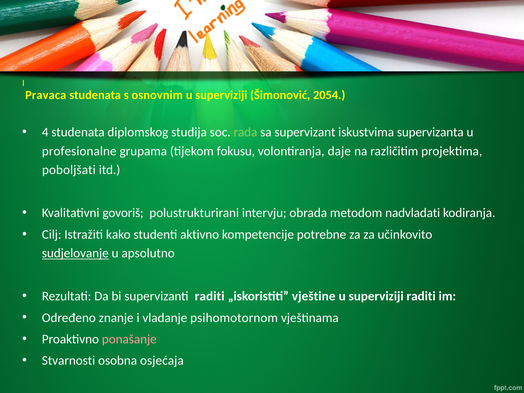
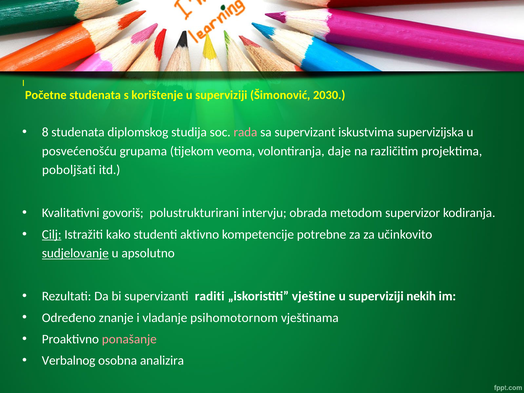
Pravaca: Pravaca -> Početne (46, 95)
osnovnim: osnovnim -> korištenje (157, 95)
2054: 2054 -> 2030 (329, 95)
4: 4 -> 8 (45, 132)
rada colour: light green -> pink (245, 132)
supervizanta: supervizanta -> supervizijska (430, 132)
profesionalne: profesionalne -> posvećenošću (79, 151)
fokusu: fokusu -> veoma (236, 151)
nadvladati: nadvladati -> supervizor (413, 213)
Cilj underline: none -> present (52, 234)
superviziji raditi: raditi -> nekih (421, 296)
Stvarnosti: Stvarnosti -> Verbalnog (69, 361)
osjećaja: osjećaja -> analizira (162, 361)
